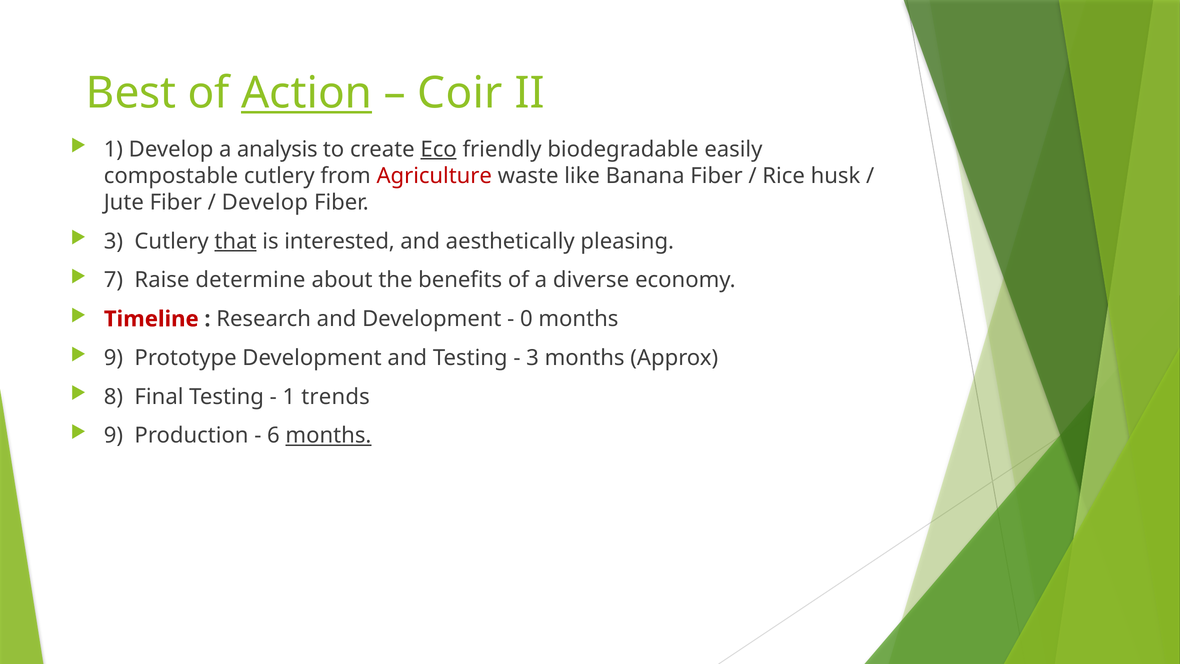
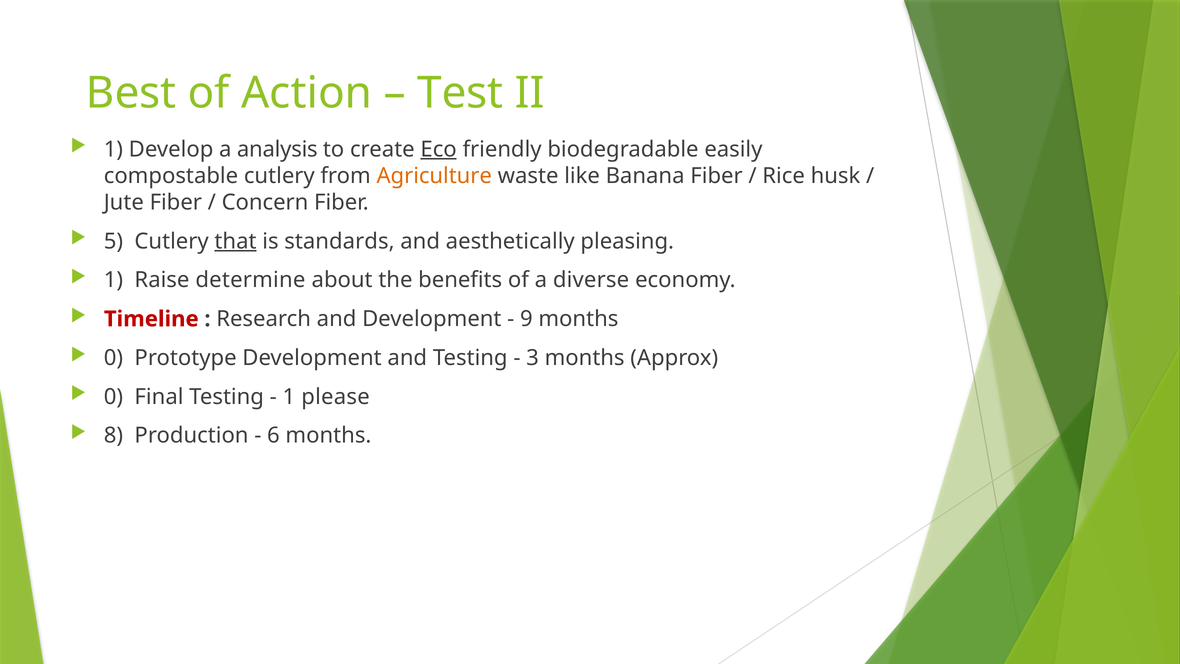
Action underline: present -> none (307, 93)
Coir: Coir -> Test (460, 93)
Agriculture colour: red -> orange (434, 176)
Develop: Develop -> Concern (265, 202)
3: 3 -> 5 (113, 241)
interested: interested -> standards (339, 241)
7: 7 -> 1 (113, 280)
0: 0 -> 9 (526, 319)
9: 9 -> 0 (113, 358)
8: 8 -> 0 (113, 397)
trends: trends -> please (336, 397)
9: 9 -> 8 (113, 435)
months underline: present -> none (328, 435)
